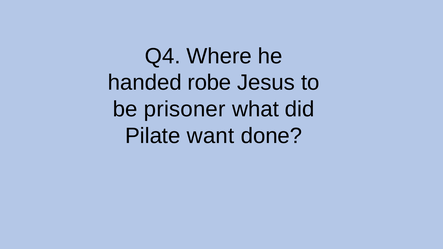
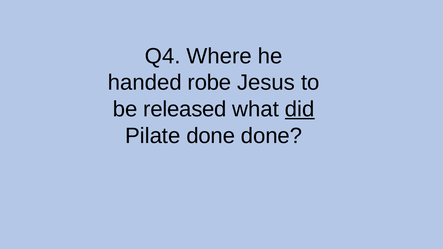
prisoner: prisoner -> released (185, 109)
did underline: none -> present (300, 109)
Pilate want: want -> done (211, 136)
